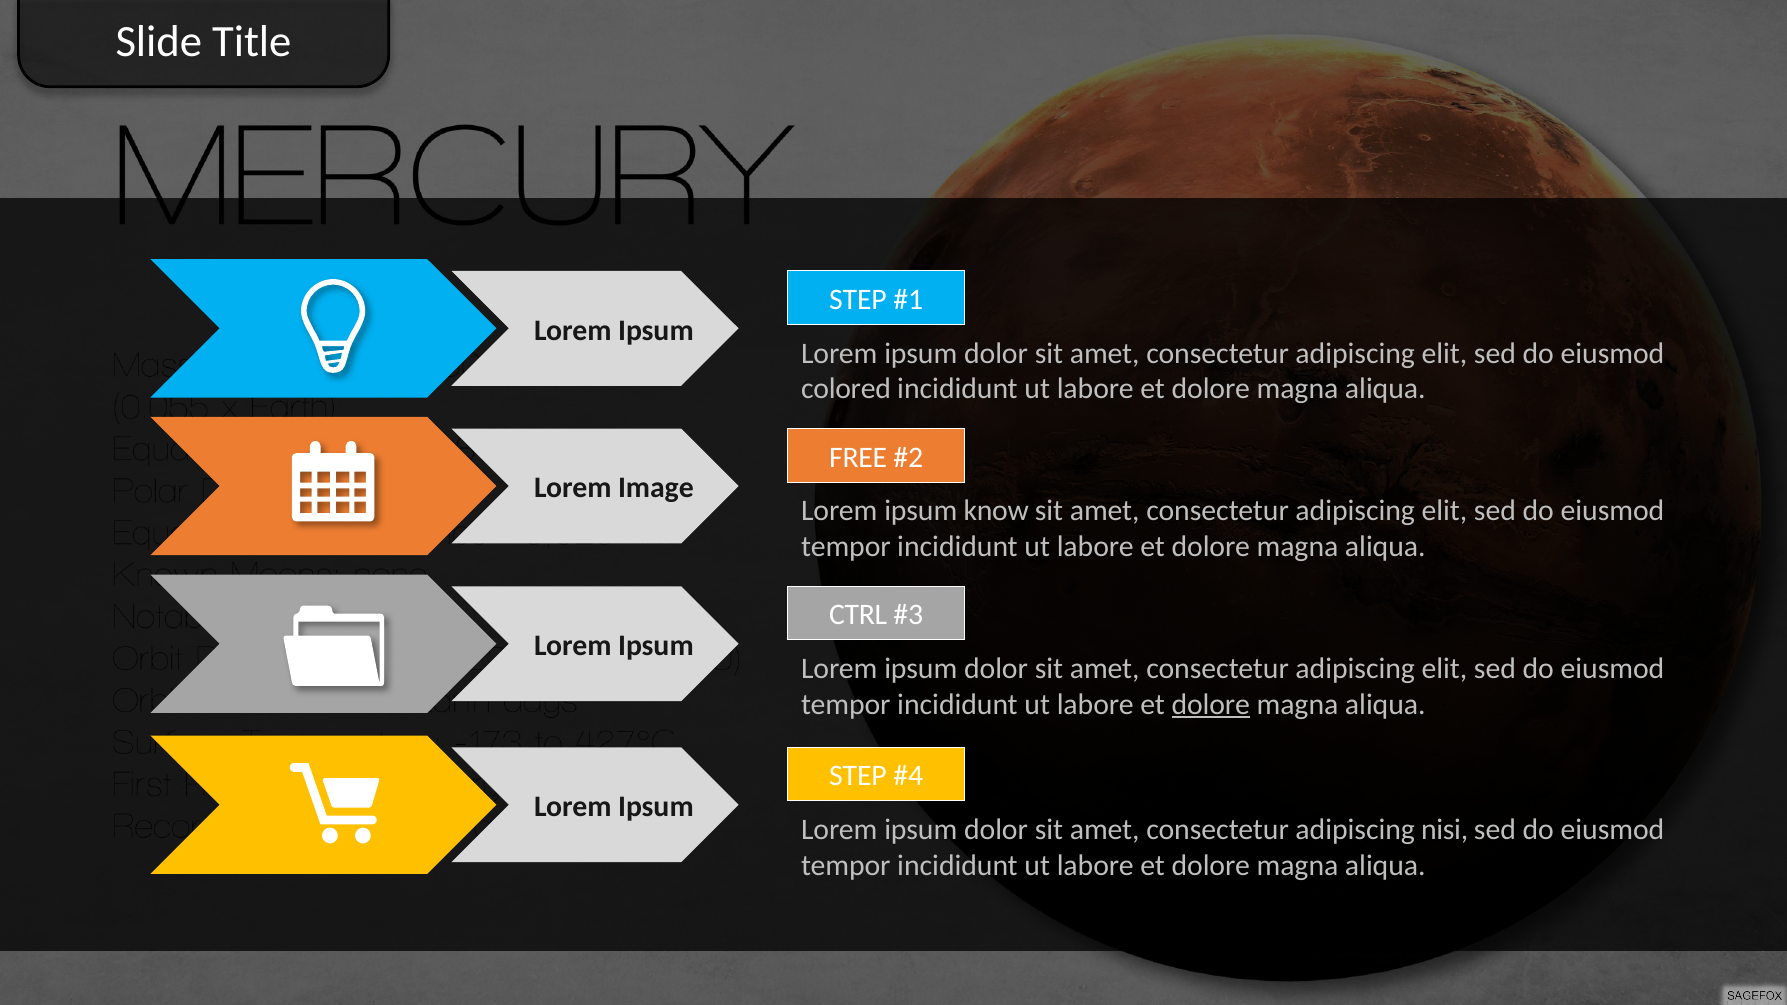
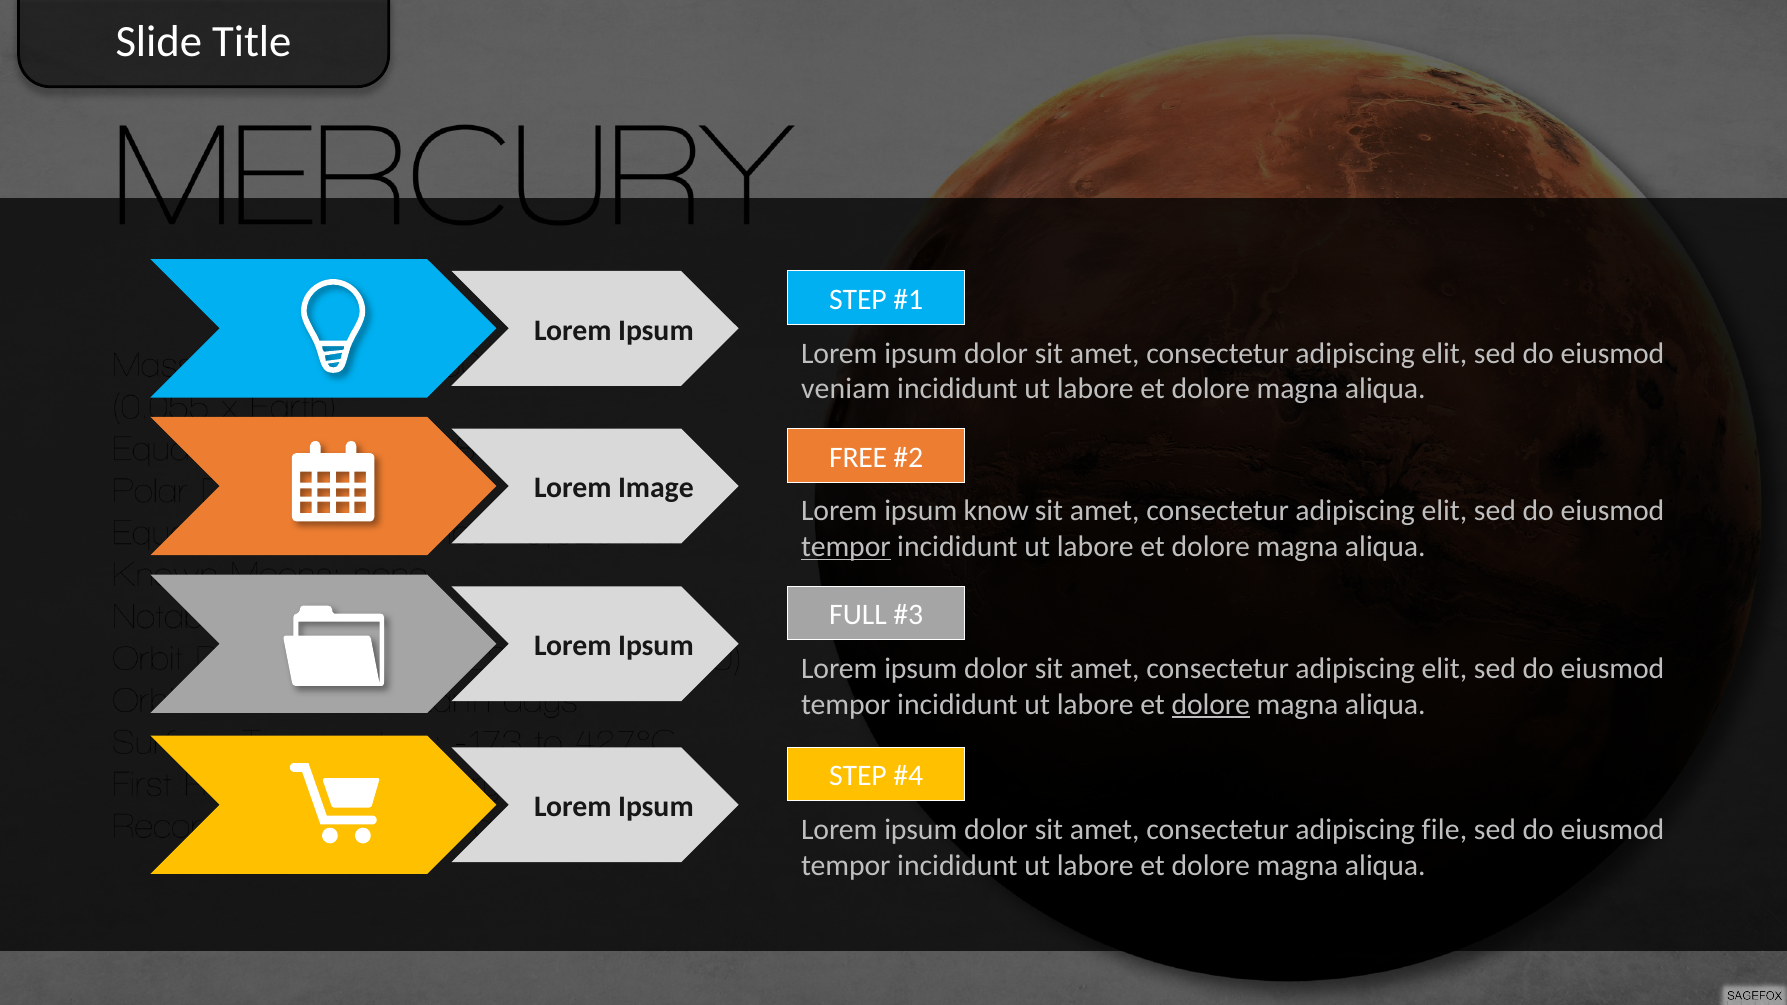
colored: colored -> veniam (846, 389)
tempor underline: none -> present (846, 547)
CTRL: CTRL -> FULL (858, 615)
nisi: nisi -> file (1444, 830)
